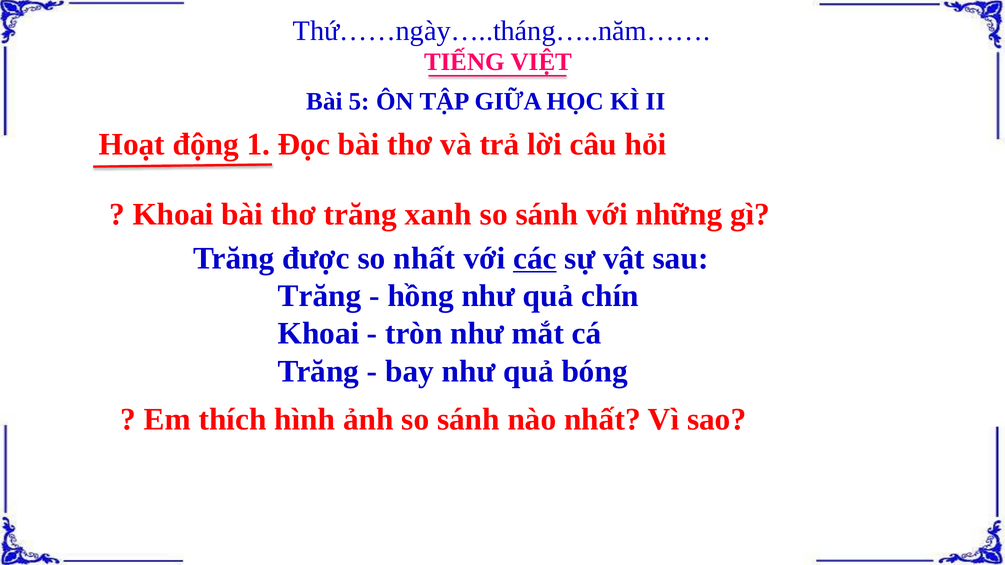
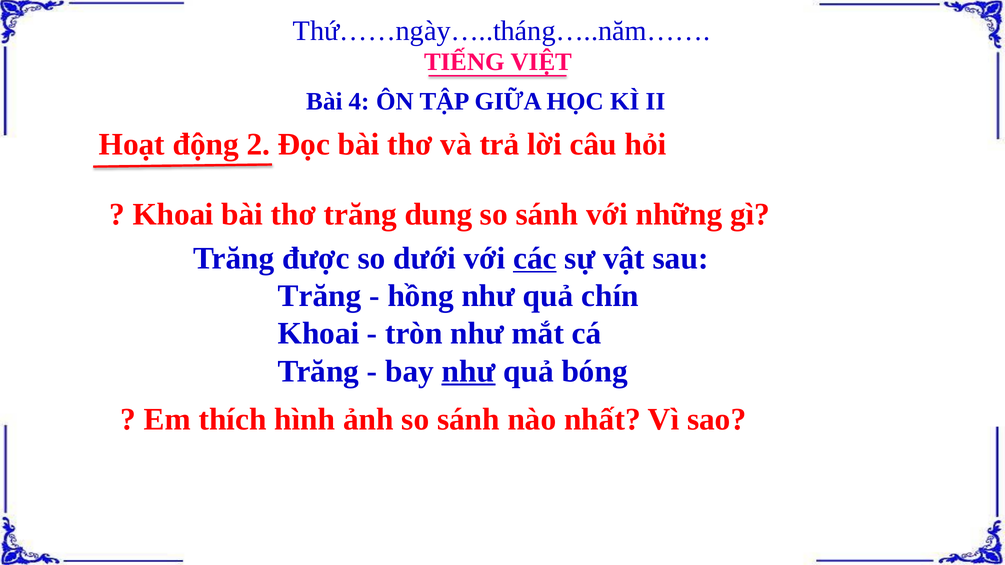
5: 5 -> 4 (359, 101)
1: 1 -> 2 (258, 144)
xanh: xanh -> dung (438, 214)
so nhất: nhất -> dưới (424, 258)
như underline: none -> present (469, 371)
